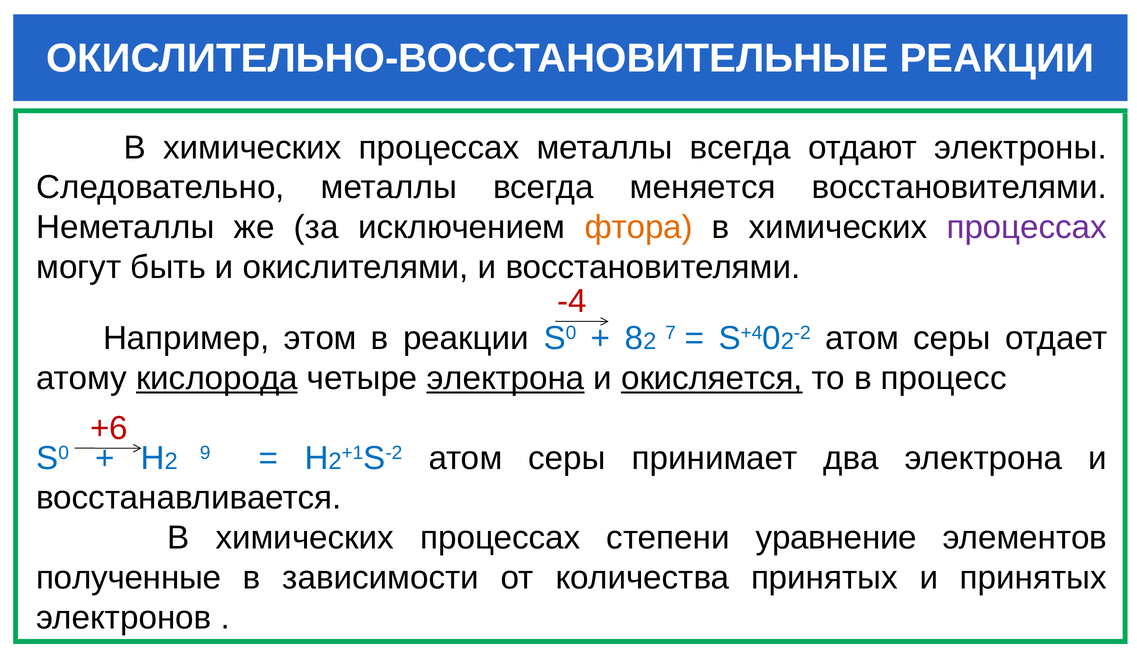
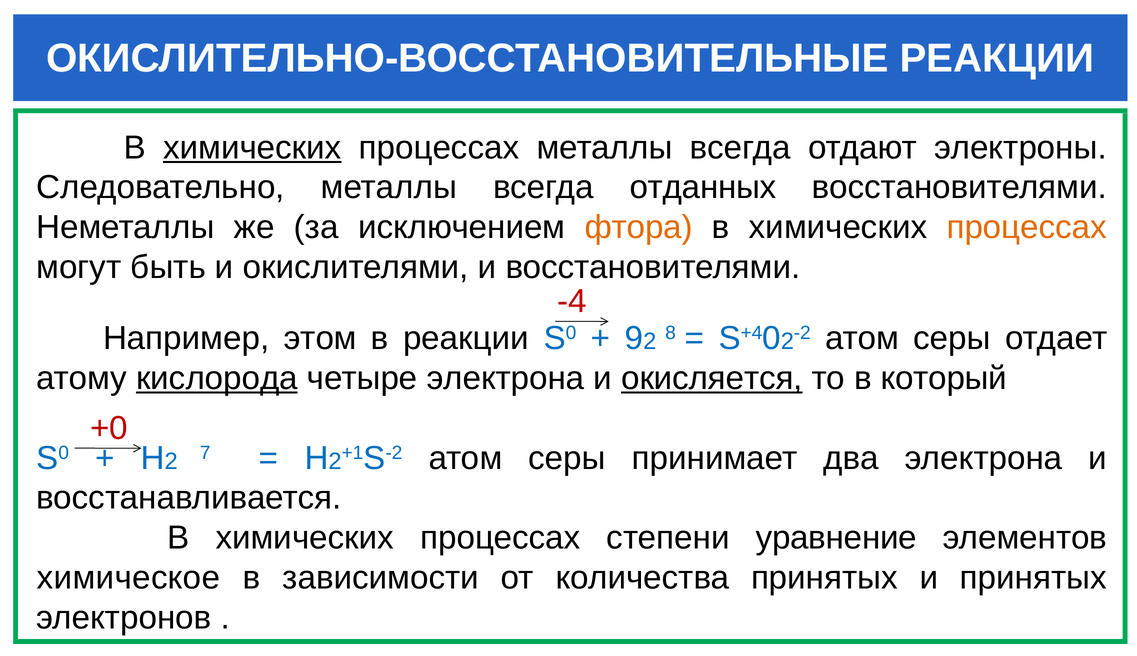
химических underline: none -> present (252, 148)
меняется: меняется -> отданных (703, 187)
процессах colour: purple -> orange (1027, 227)
8: 8 -> 9 (634, 338)
7: 7 -> 8 (671, 333)
электрона underline: present -> none (505, 378)
процесс: процесс -> который (944, 378)
+6: +6 -> +0 (109, 428)
9: 9 -> 7 (205, 453)
полученные: полученные -> химическое (128, 578)
